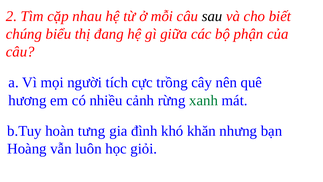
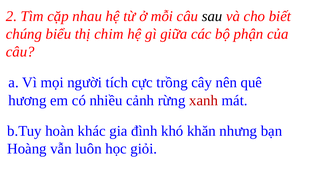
đang: đang -> chim (109, 34)
xanh colour: green -> red (204, 100)
tưng: tưng -> khác (92, 131)
